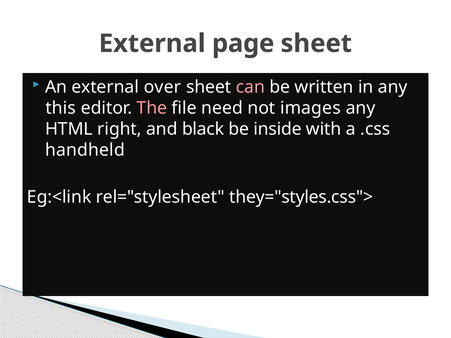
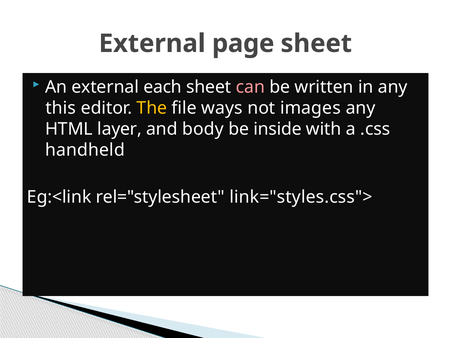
over: over -> each (163, 87)
The colour: pink -> yellow (152, 108)
need: need -> ways (222, 108)
right: right -> layer (120, 129)
black: black -> body (203, 129)
they="styles.css">: they="styles.css"> -> link="styles.css"> (301, 197)
